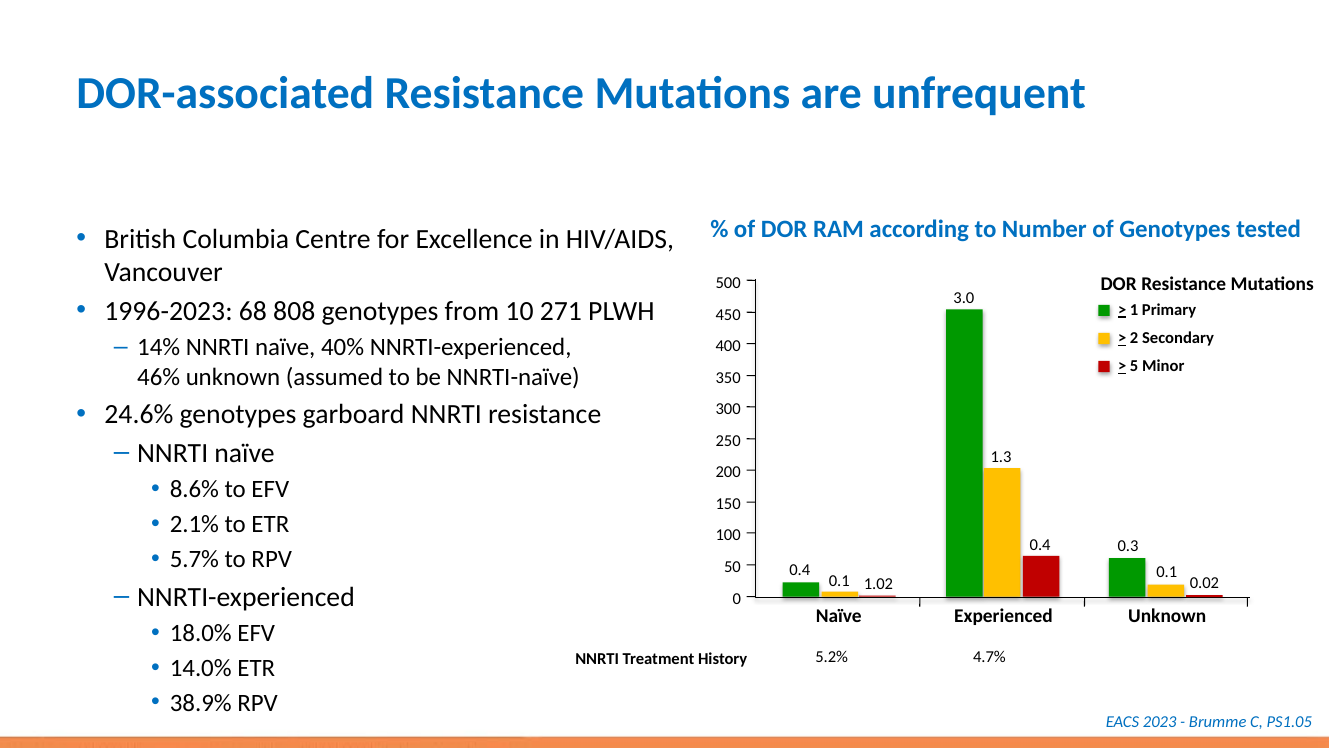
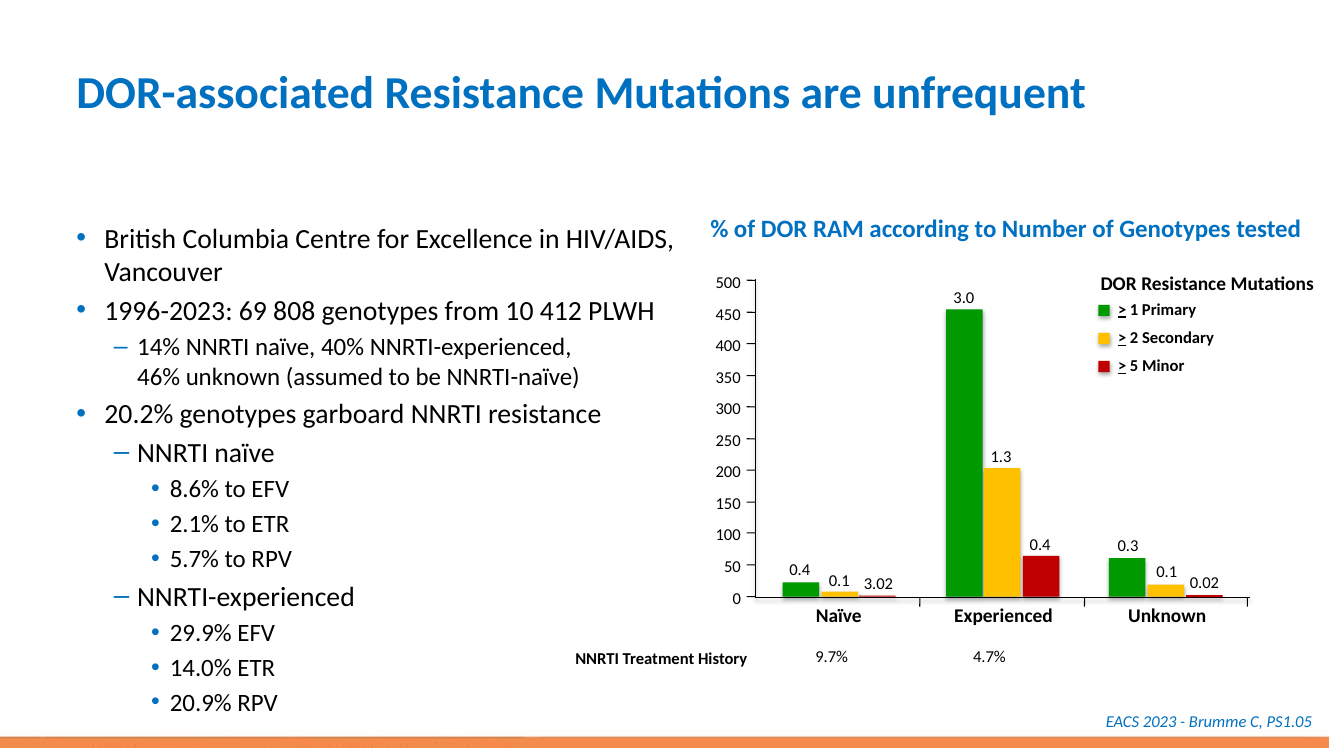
68: 68 -> 69 (253, 311)
271: 271 -> 412 (561, 311)
24.6%: 24.6% -> 20.2% (139, 414)
1.02: 1.02 -> 3.02 (878, 584)
18.0%: 18.0% -> 29.9% (201, 633)
5.2%: 5.2% -> 9.7% (832, 657)
38.9%: 38.9% -> 20.9% (201, 703)
